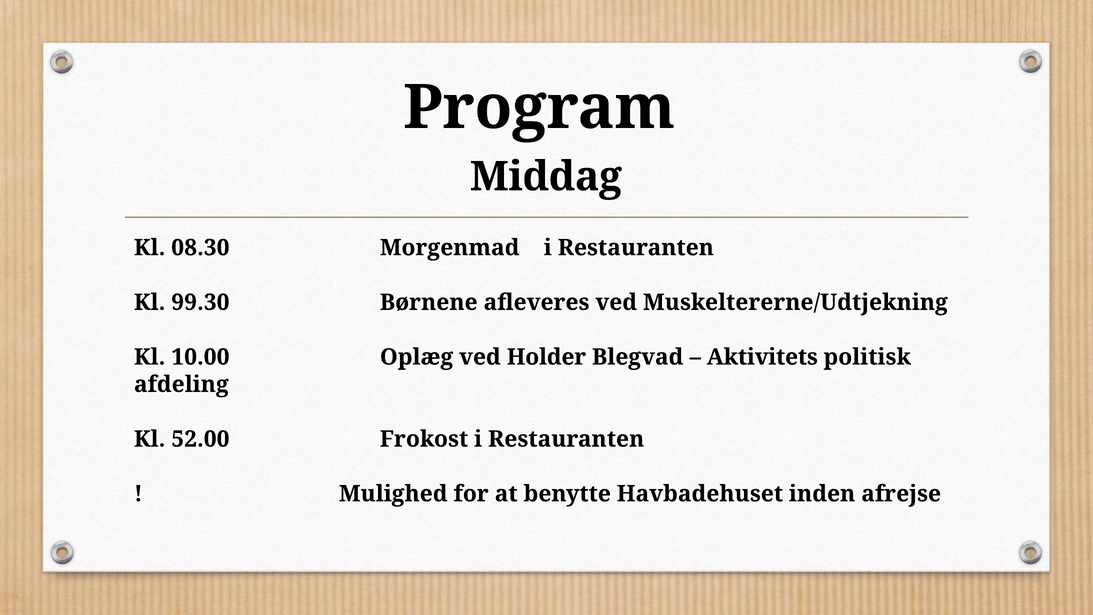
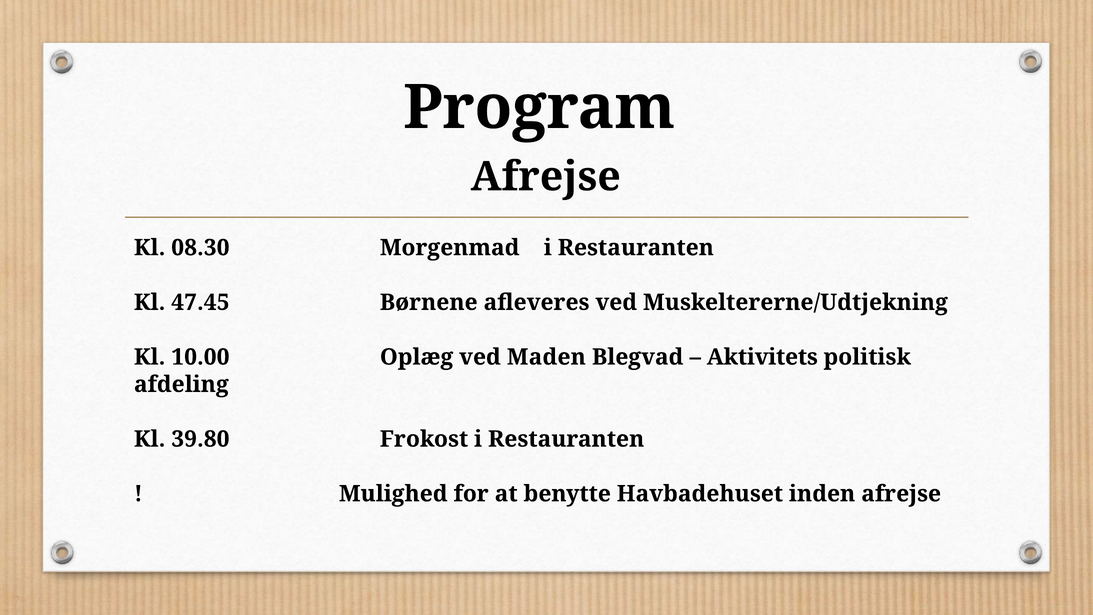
Middag: Middag -> Afrejse (546, 177)
99.30: 99.30 -> 47.45 (200, 302)
Holder: Holder -> Maden (546, 357)
52.00: 52.00 -> 39.80 (200, 439)
